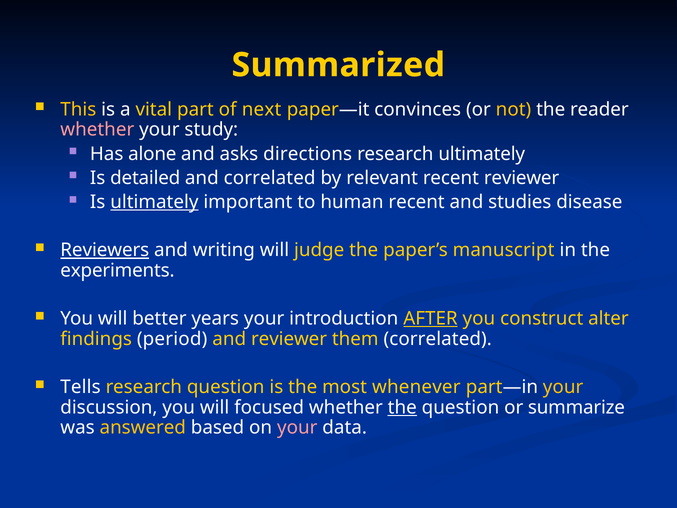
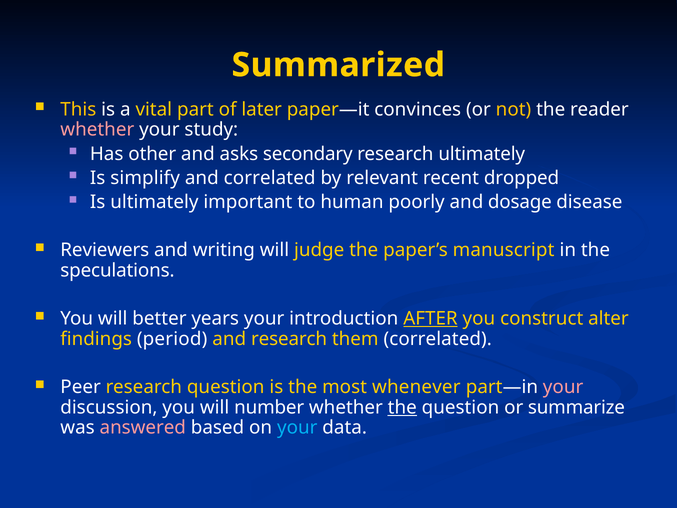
next: next -> later (262, 109)
alone: alone -> other (152, 154)
directions: directions -> secondary (308, 154)
detailed: detailed -> simplify (145, 178)
recent reviewer: reviewer -> dropped (522, 178)
ultimately underline: present -> none (154, 202)
human recent: recent -> poorly (417, 202)
studies: studies -> dosage (520, 202)
Reviewers underline: present -> none (105, 250)
experiments: experiments -> speculations (117, 270)
and reviewer: reviewer -> research (289, 339)
Tells: Tells -> Peer (81, 387)
your colour: yellow -> pink (563, 387)
focused: focused -> number (269, 407)
answered colour: yellow -> pink (143, 427)
your colour: pink -> light blue (297, 427)
